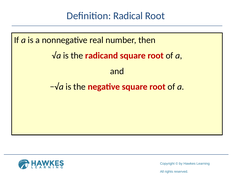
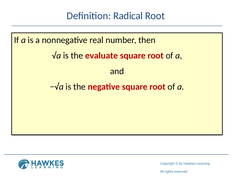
radicand: radicand -> evaluate (102, 55)
